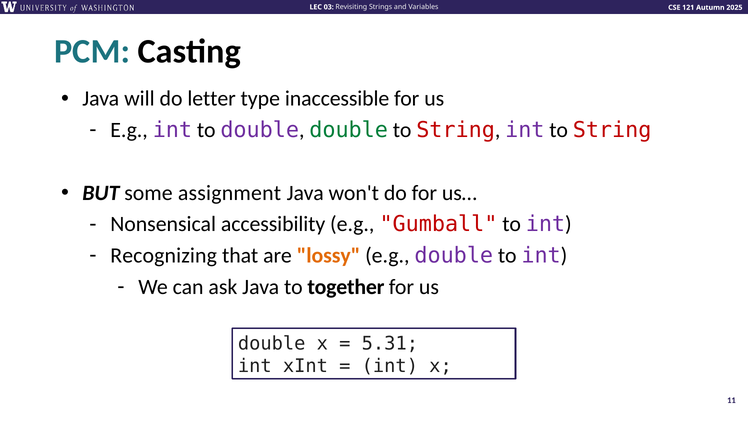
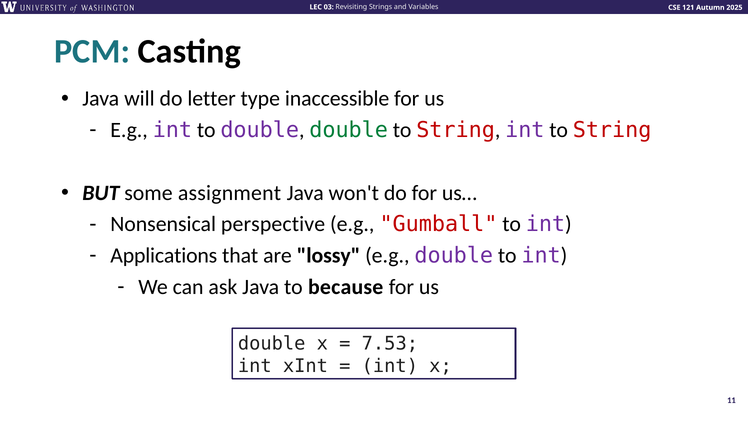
accessibility: accessibility -> perspective (273, 224)
Recognizing: Recognizing -> Applications (164, 255)
lossy colour: orange -> black (329, 255)
together: together -> because (346, 287)
5.31: 5.31 -> 7.53 (390, 343)
